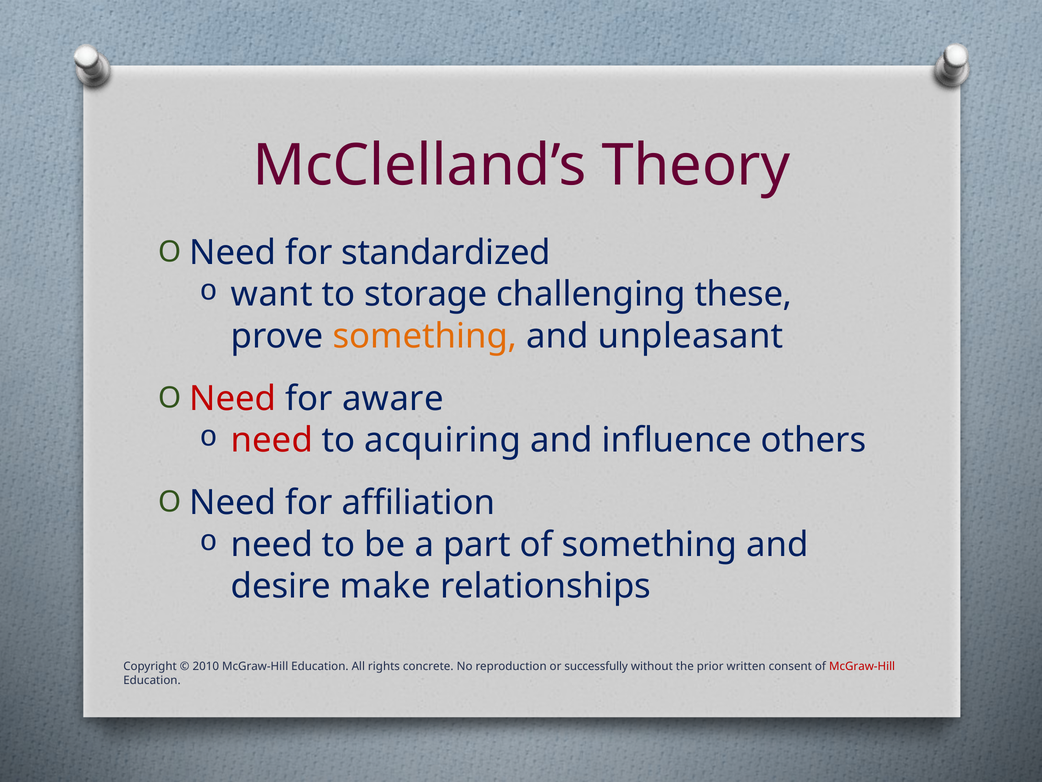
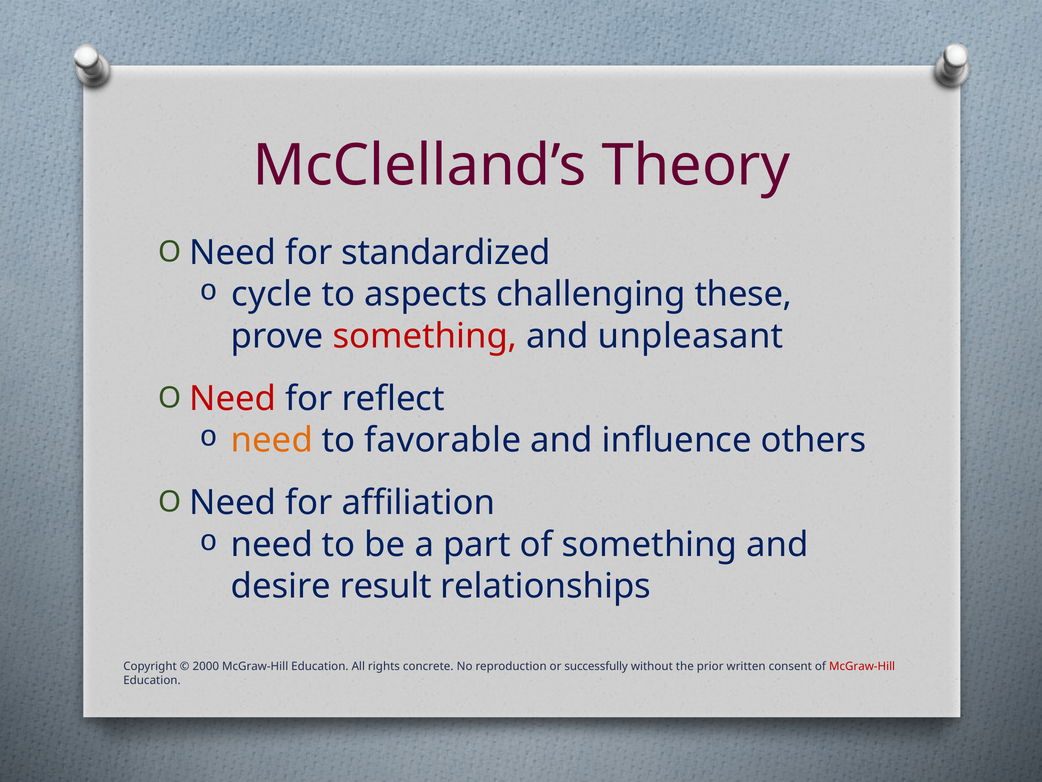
want: want -> cycle (272, 294)
storage: storage -> aspects (426, 294)
something colour: orange -> red (425, 336)
aware: aware -> reflect (393, 398)
need colour: red -> orange (272, 440)
acquiring: acquiring -> favorable (443, 440)
make: make -> result (386, 586)
2010: 2010 -> 2000 (206, 666)
